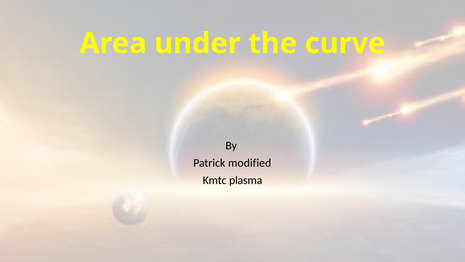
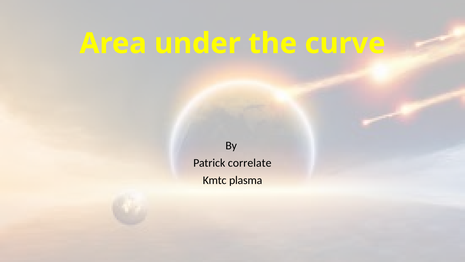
modified: modified -> correlate (250, 163)
